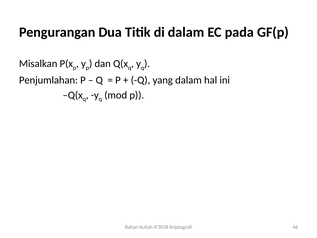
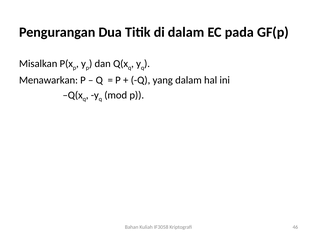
Penjumlahan: Penjumlahan -> Menawarkan (48, 80)
